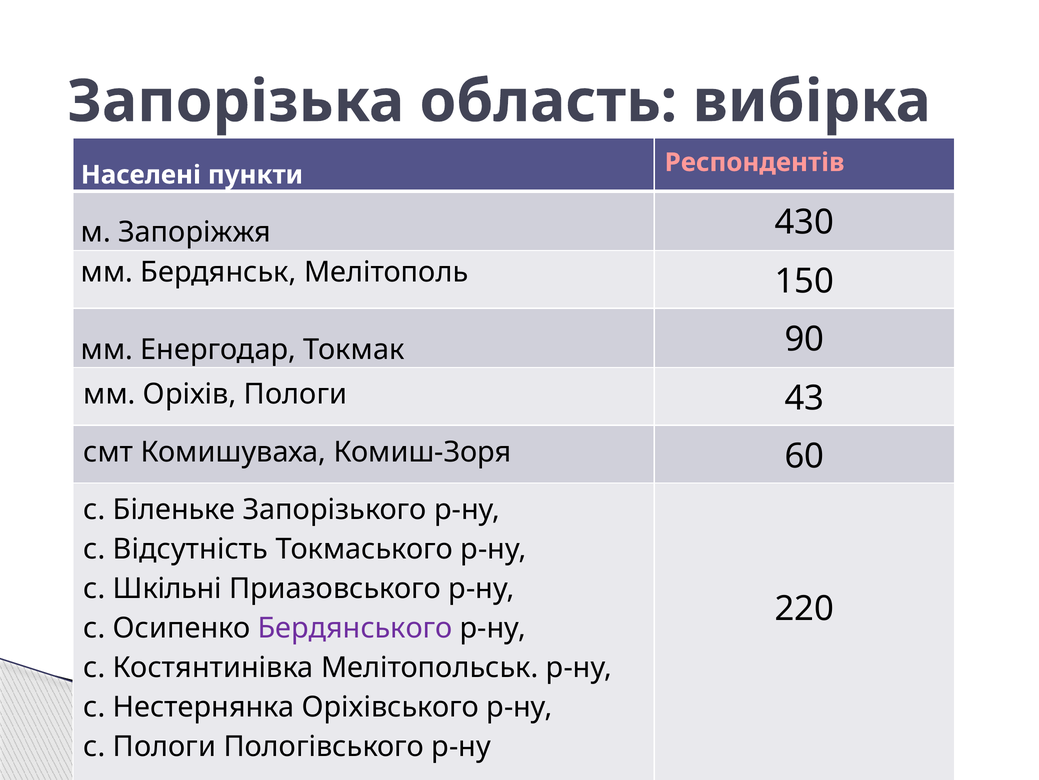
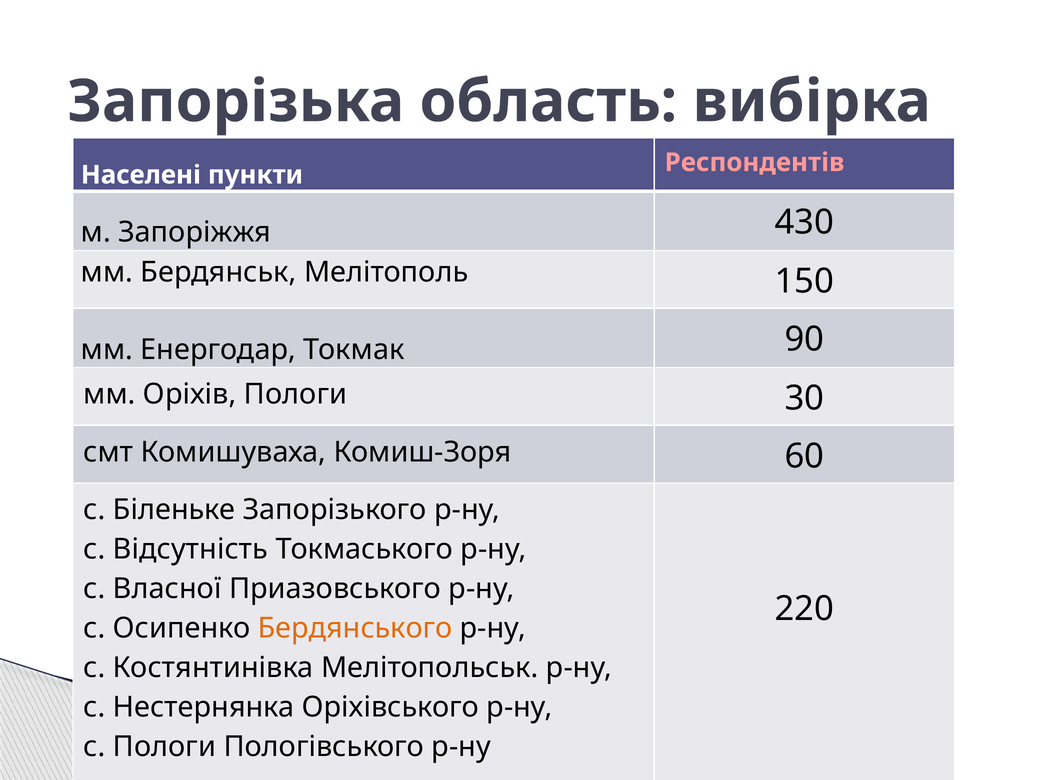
43: 43 -> 30 (804, 398)
Шкільні: Шкільні -> Власної (167, 588)
Бердянського colour: purple -> orange (355, 628)
